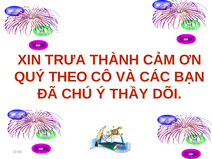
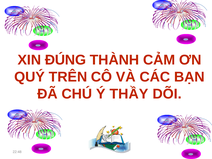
TRƯA: TRƯA -> ĐÚNG (65, 60)
THEO: THEO -> TRÊN (68, 77)
